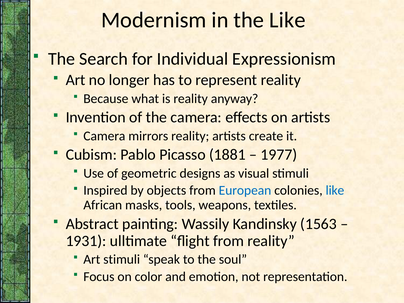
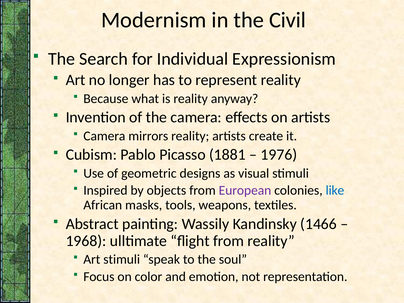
the Like: Like -> Civil (288, 20)
1977: 1977 -> 1976 (279, 155)
European colour: blue -> purple (245, 190)
1563: 1563 -> 1466 (319, 224)
1931: 1931 -> 1968 (86, 241)
